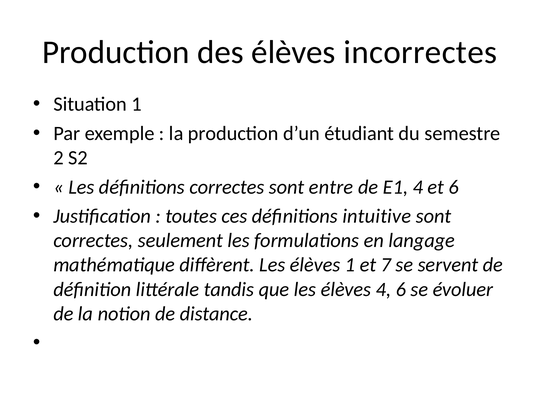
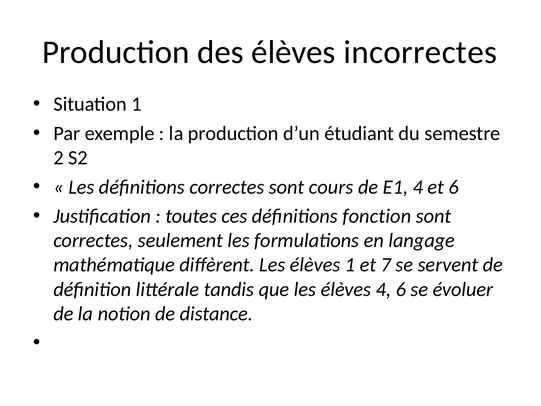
entre: entre -> cours (331, 187)
intuitive: intuitive -> fonction (377, 216)
